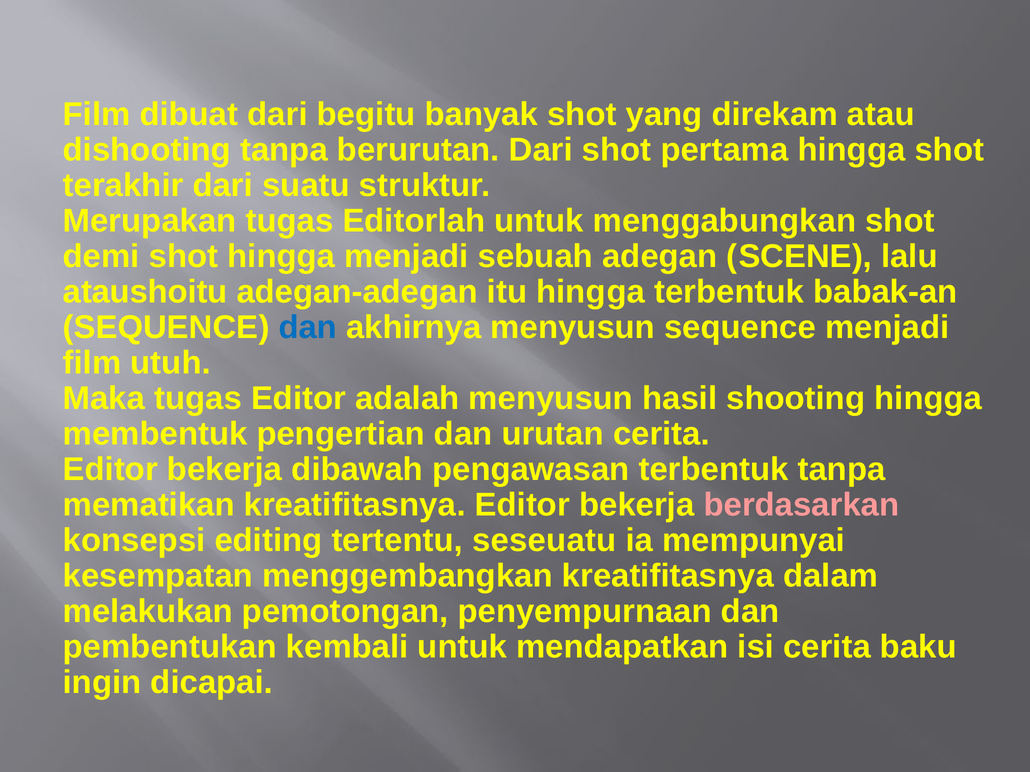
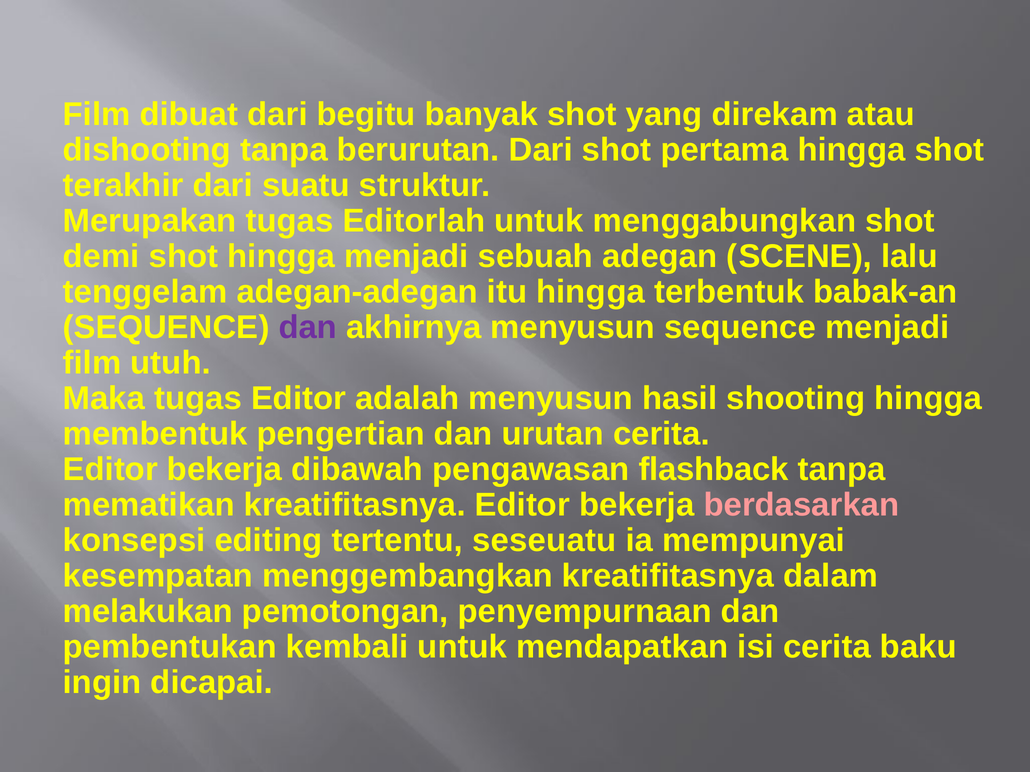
ataushoitu: ataushoitu -> tenggelam (145, 292)
dan colour: blue -> purple (308, 328)
pengawasan terbentuk: terbentuk -> flashback (714, 470)
